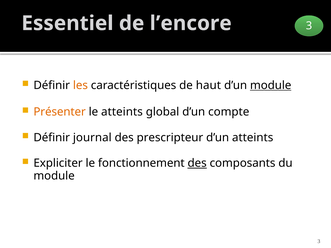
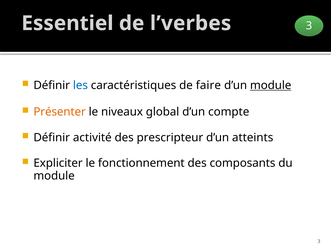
l’encore: l’encore -> l’verbes (191, 23)
les colour: orange -> blue (80, 85)
haut: haut -> faire (208, 85)
le atteints: atteints -> niveaux (122, 112)
journal: journal -> activité (92, 138)
des underline: present -> none (197, 163)
